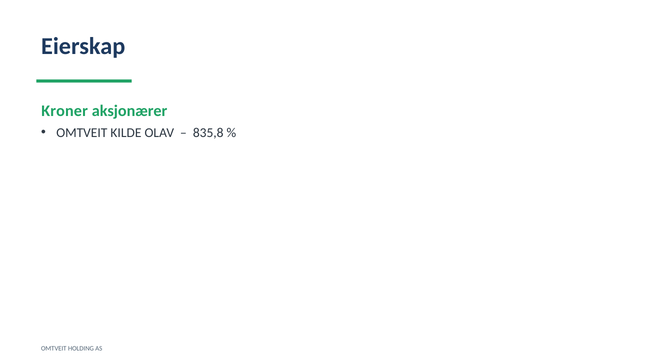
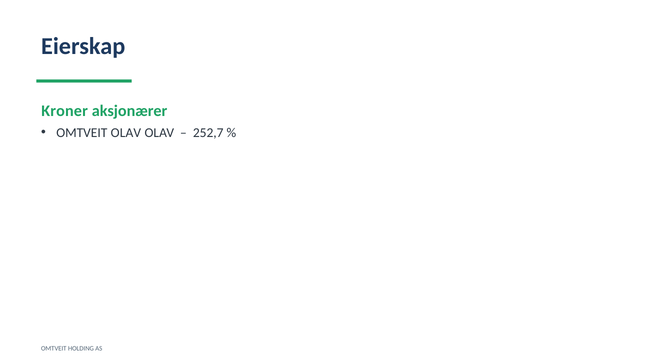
OMTVEIT KILDE: KILDE -> OLAV (126, 133)
835,8: 835,8 -> 252,7 (208, 133)
